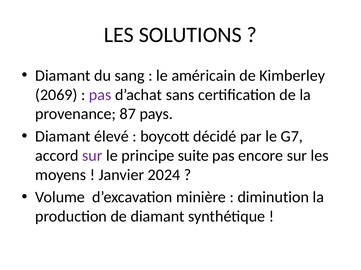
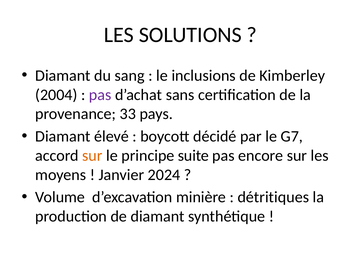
américain: américain -> inclusions (204, 76)
2069: 2069 -> 2004 (56, 95)
87: 87 -> 33 (128, 114)
sur colour: purple -> orange (92, 156)
diminution: diminution -> détritiques (273, 198)
